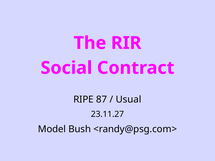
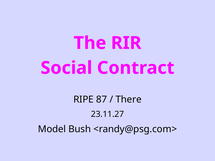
Usual: Usual -> There (129, 100)
